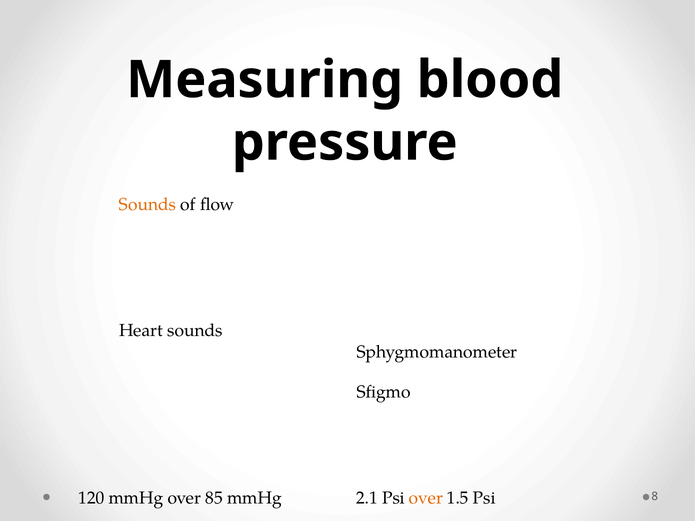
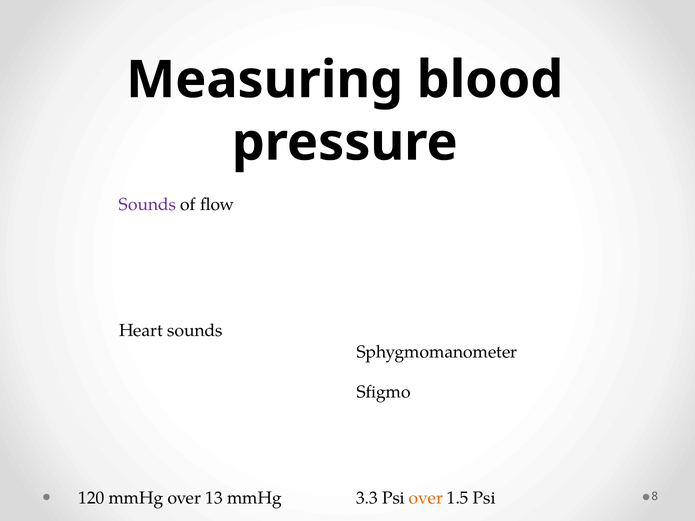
Sounds colour: orange -> purple (148, 205)
85: 85 -> 13 (214, 498)
2.1: 2.1 -> 3.3 (367, 498)
